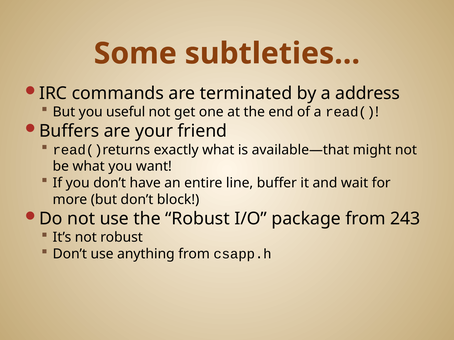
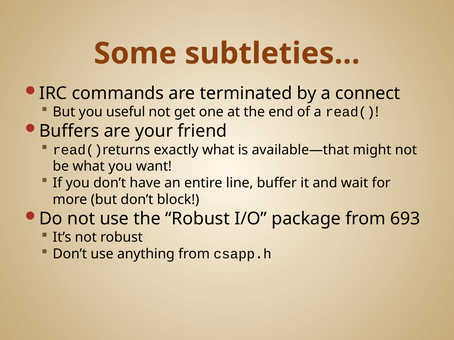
address: address -> connect (368, 94)
243: 243 -> 693 (405, 219)
